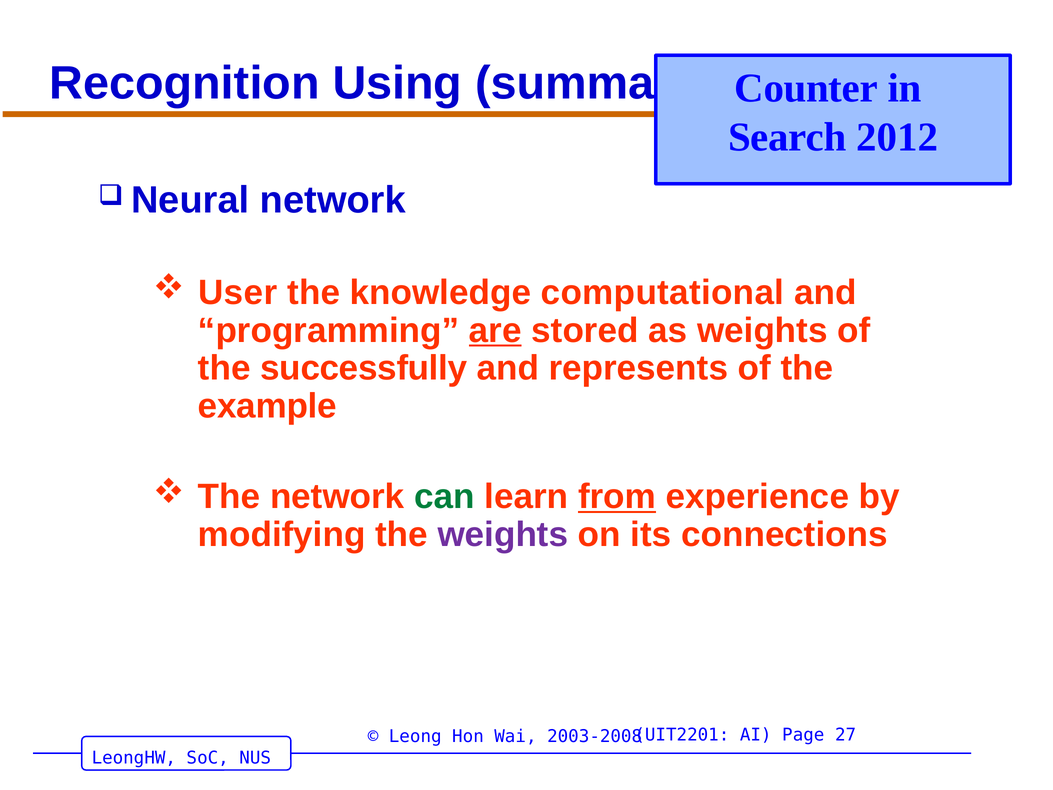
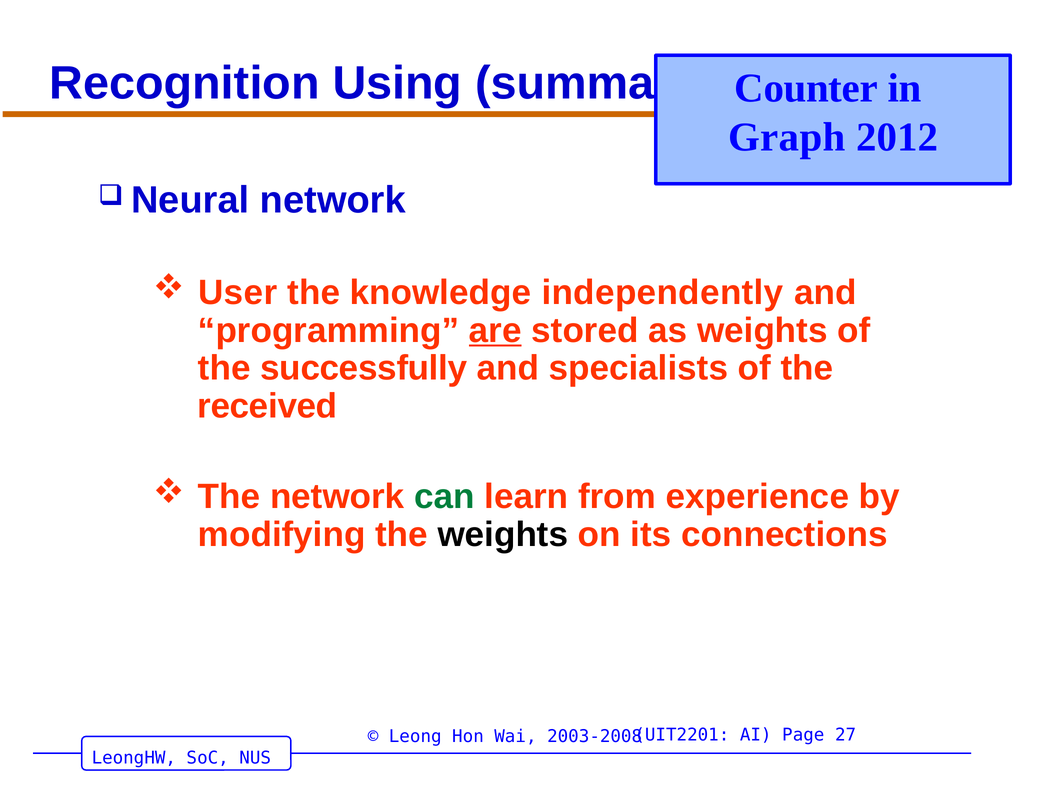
Search: Search -> Graph (787, 137)
computational: computational -> independently (662, 292)
represents: represents -> specialists (638, 368)
example: example -> received (267, 406)
from underline: present -> none (617, 497)
weights colour: purple -> black (503, 535)
